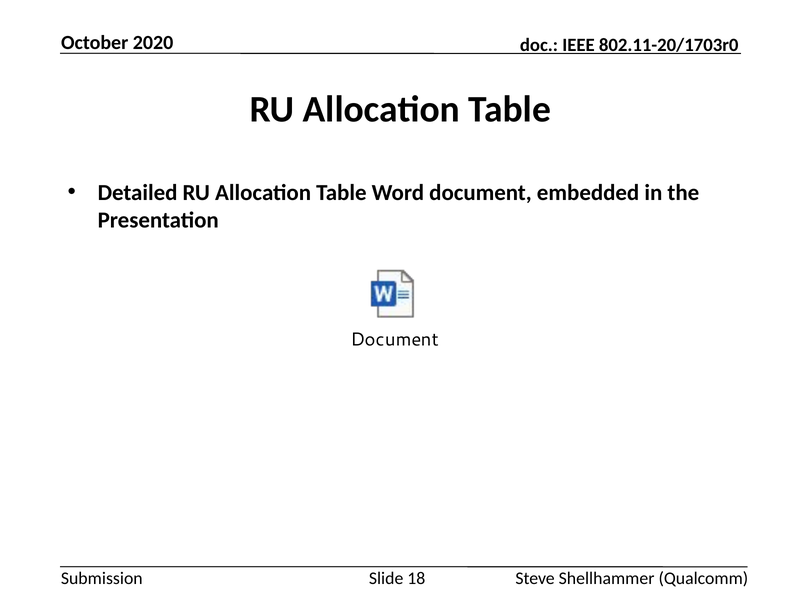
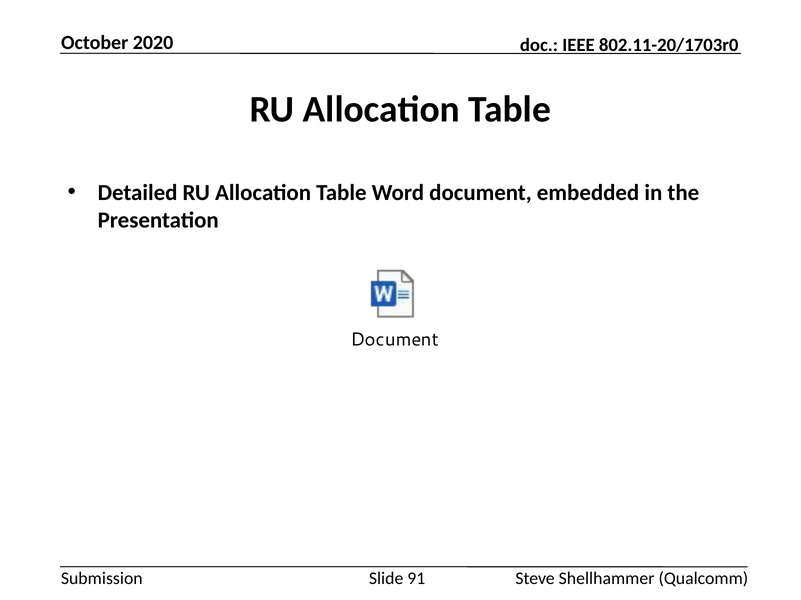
18: 18 -> 91 (416, 579)
